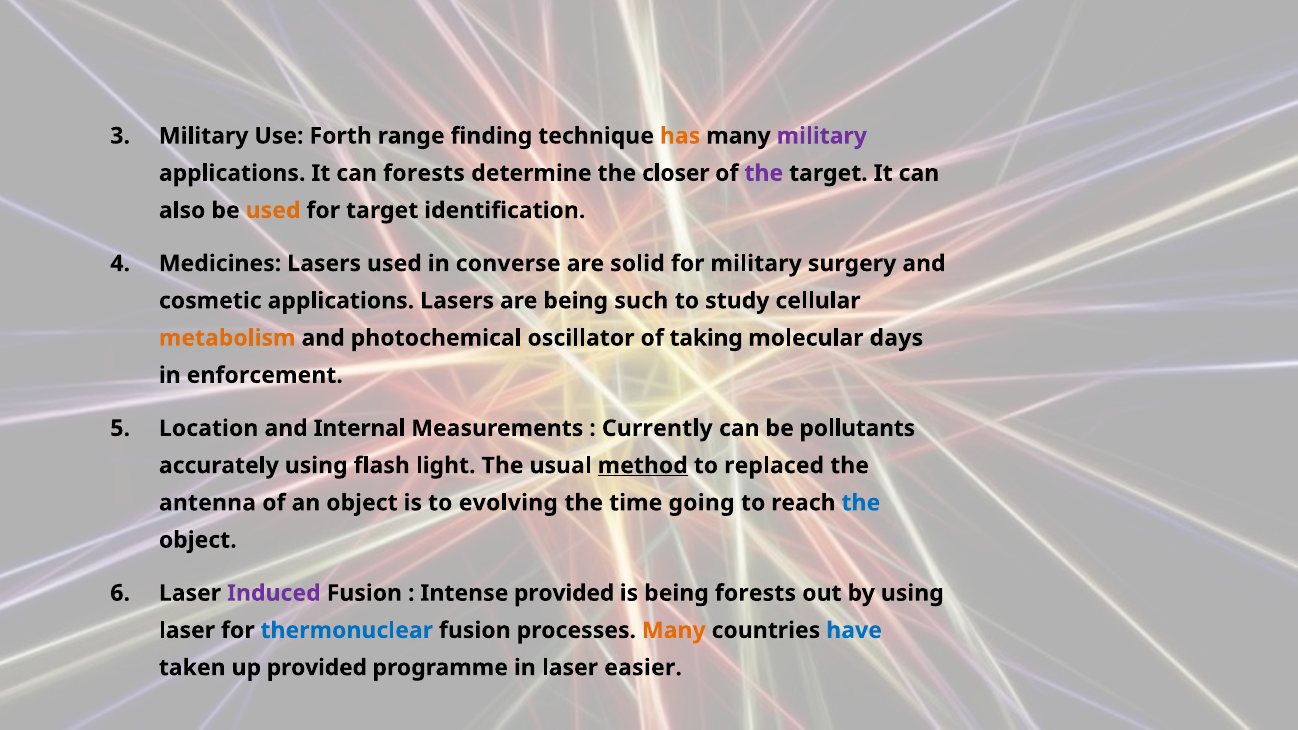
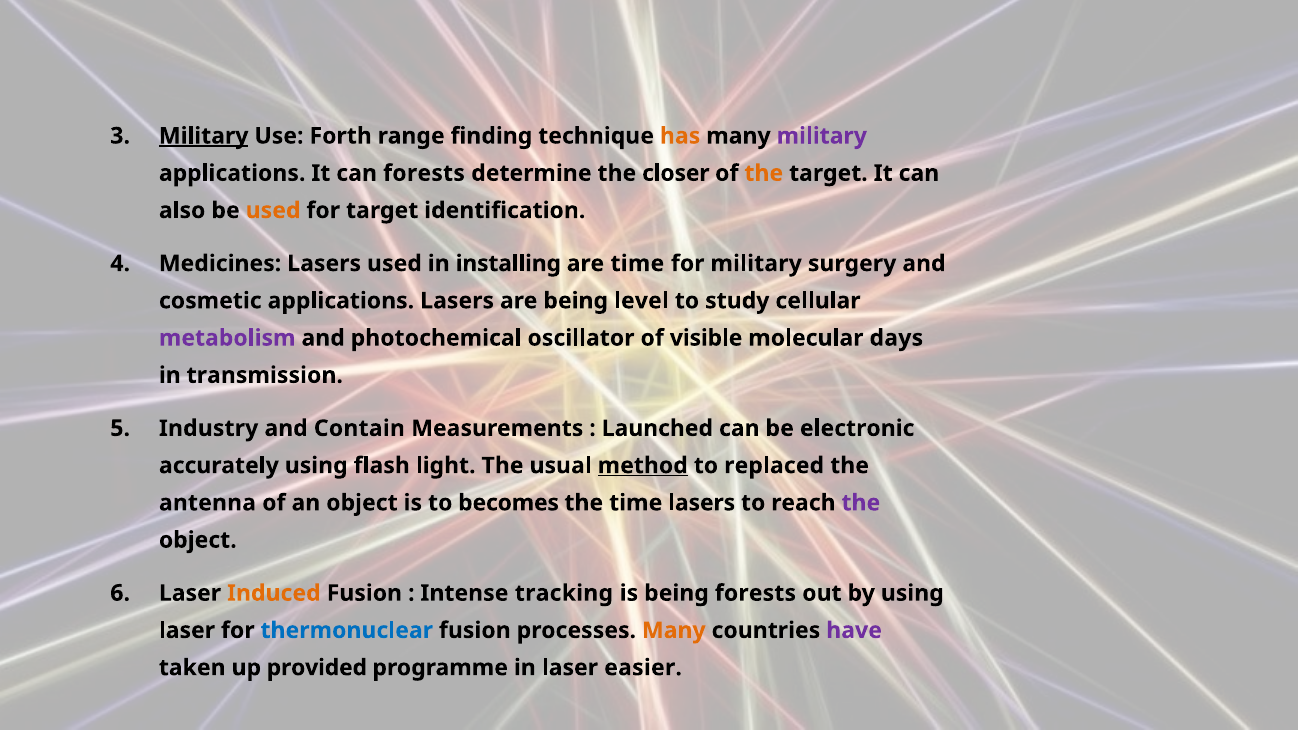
Military underline: none -> present (204, 136)
the colour: purple -> orange (764, 173)
converse: converse -> installing (508, 264)
are solid: solid -> time (637, 264)
such: such -> level (641, 301)
metabolism colour: orange -> purple (227, 338)
taking: taking -> visible (706, 338)
enforcement: enforcement -> transmission (265, 375)
Location: Location -> Industry (209, 428)
Internal: Internal -> Contain (359, 428)
Currently: Currently -> Launched (657, 428)
pollutants: pollutants -> electronic (857, 428)
evolving: evolving -> becomes (509, 503)
time going: going -> lasers (702, 503)
the colour: blue -> purple (861, 503)
Induced colour: purple -> orange (274, 593)
Intense provided: provided -> tracking (564, 593)
have colour: blue -> purple (854, 631)
